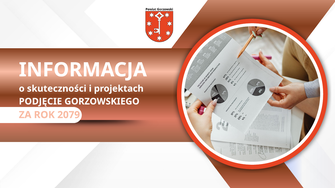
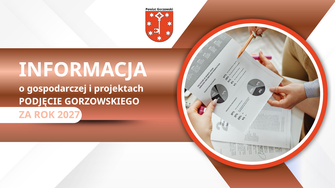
skuteczności: skuteczności -> gospodarczej (57, 89)
2079: 2079 -> 2027 (69, 115)
